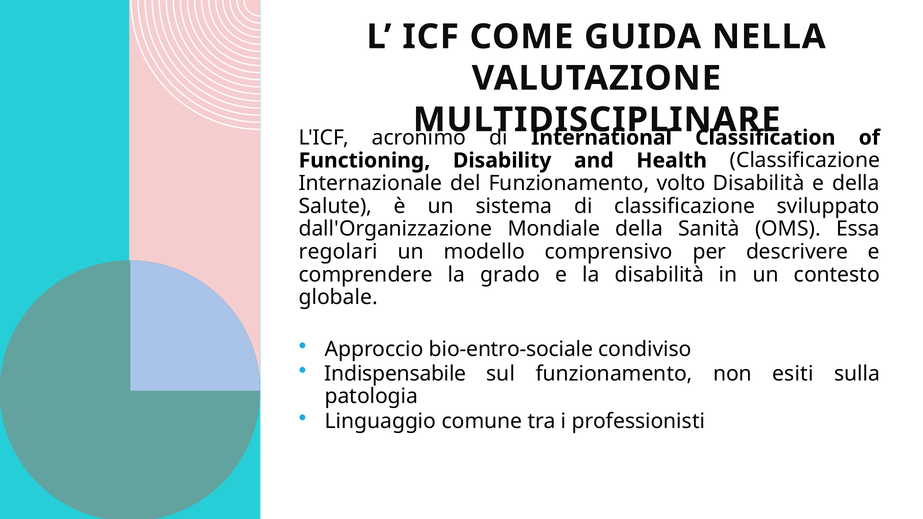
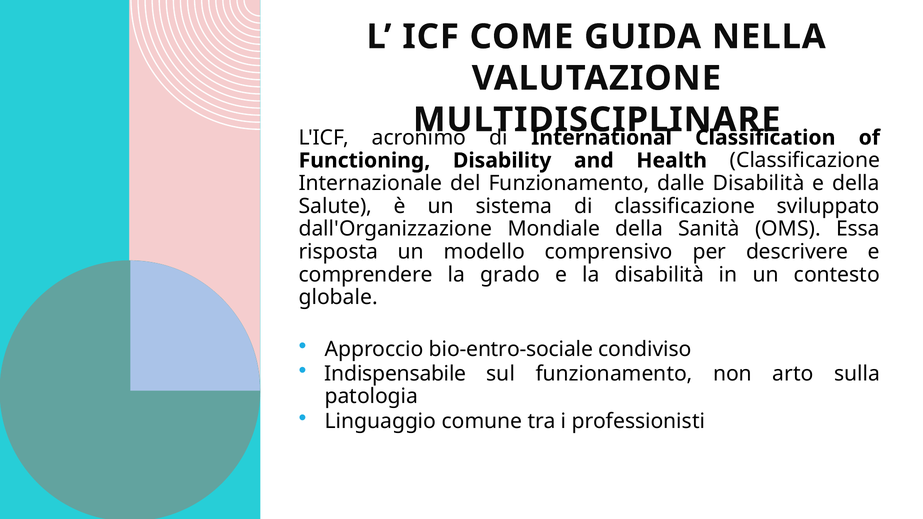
volto: volto -> dalle (681, 183)
regolari: regolari -> risposta (338, 252)
esiti: esiti -> arto (793, 374)
